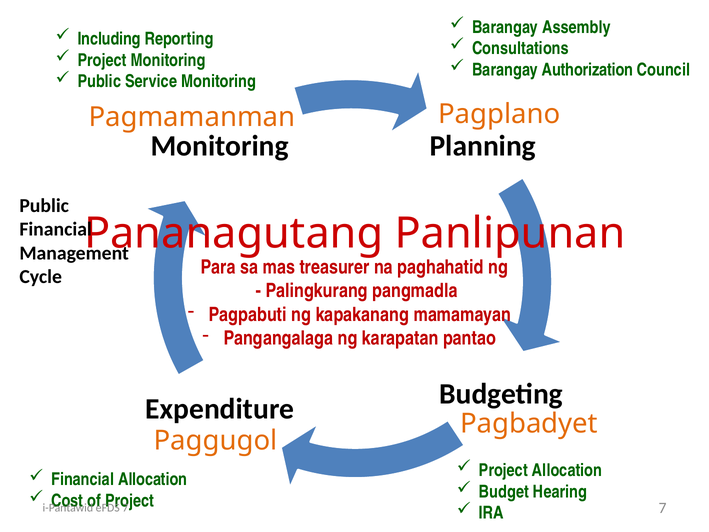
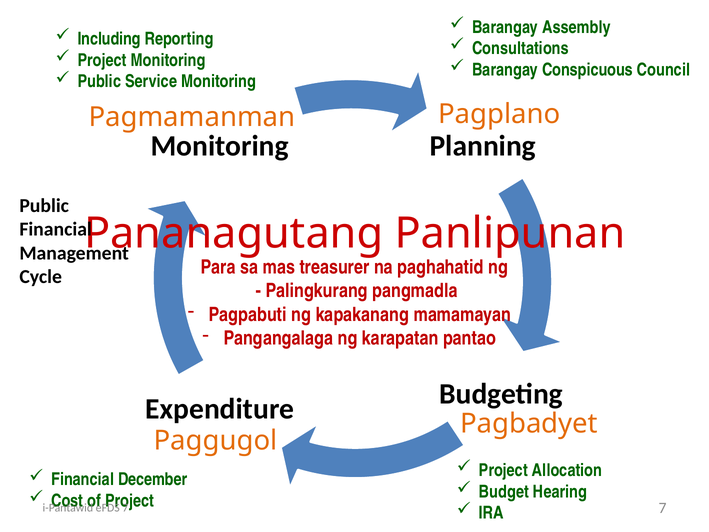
Authorization: Authorization -> Conspicuous (587, 70)
Financial Allocation: Allocation -> December (153, 479)
